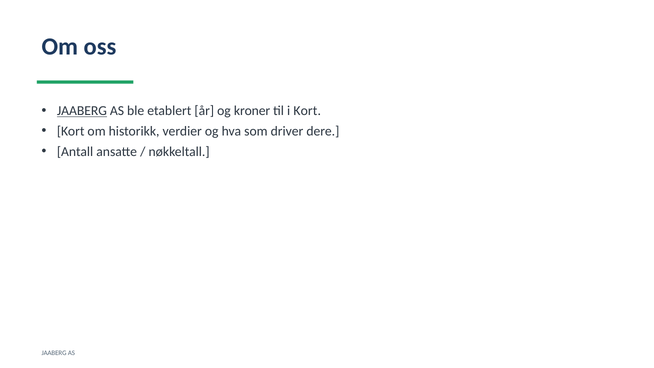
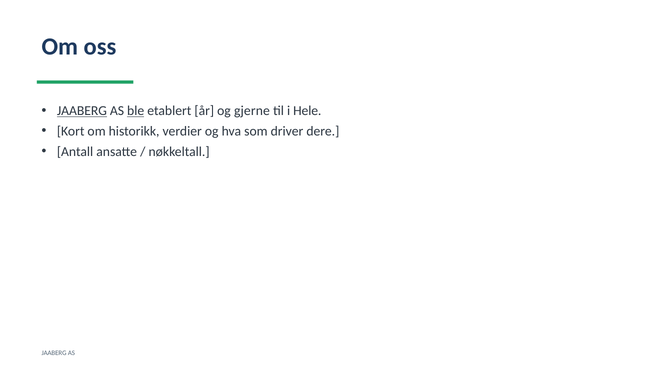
ble underline: none -> present (136, 111)
kroner: kroner -> gjerne (252, 111)
i Kort: Kort -> Hele (307, 111)
